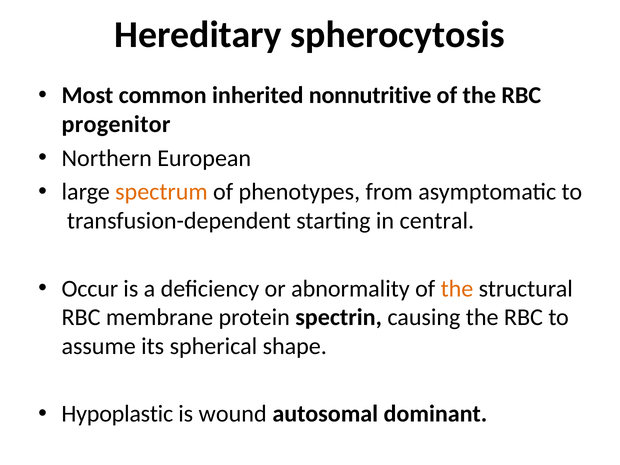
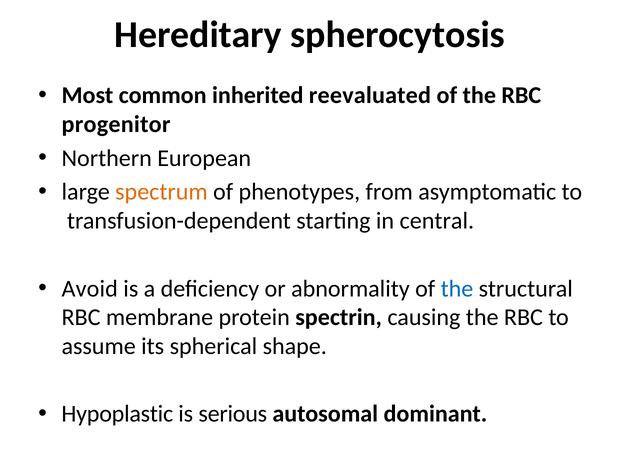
nonnutritive: nonnutritive -> reevaluated (370, 96)
Occur: Occur -> Avoid (90, 289)
the colour: orange -> blue (457, 289)
wound: wound -> serious (233, 414)
